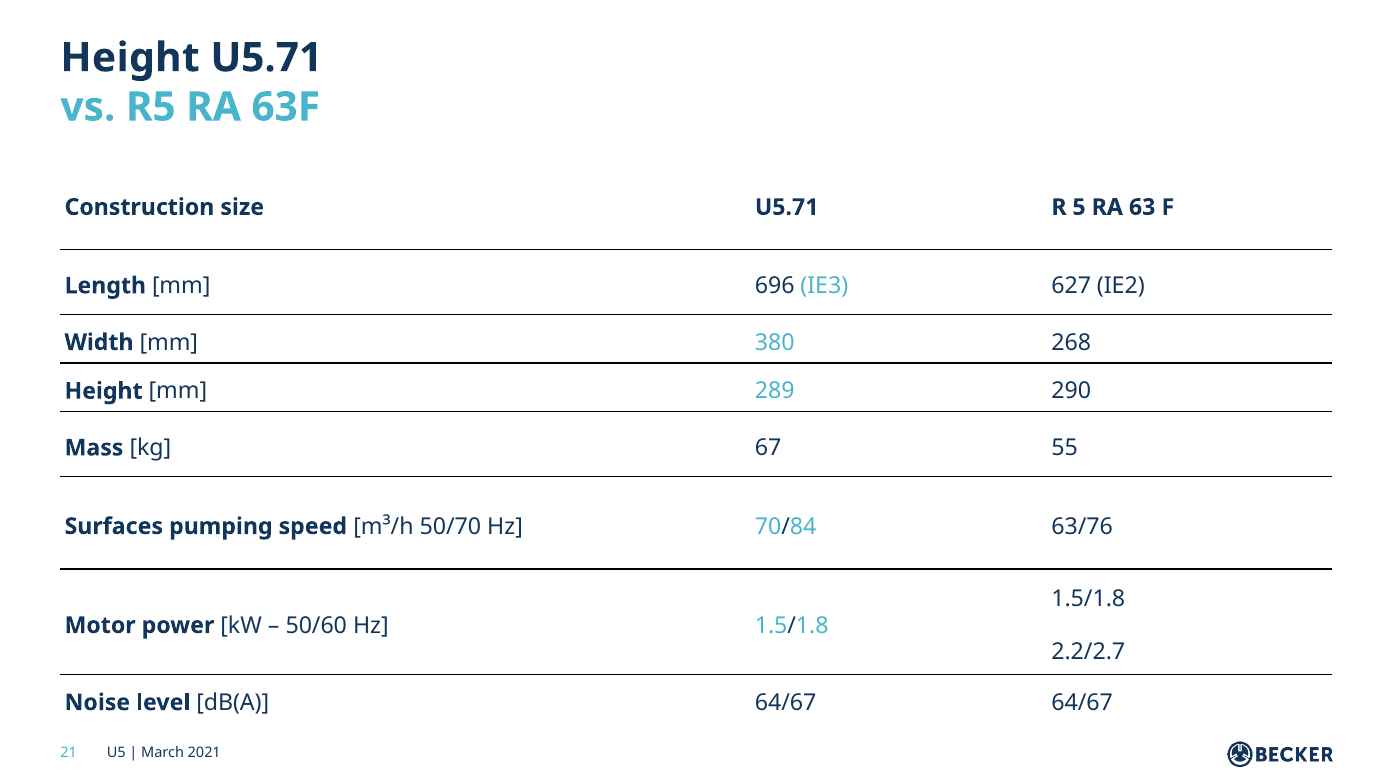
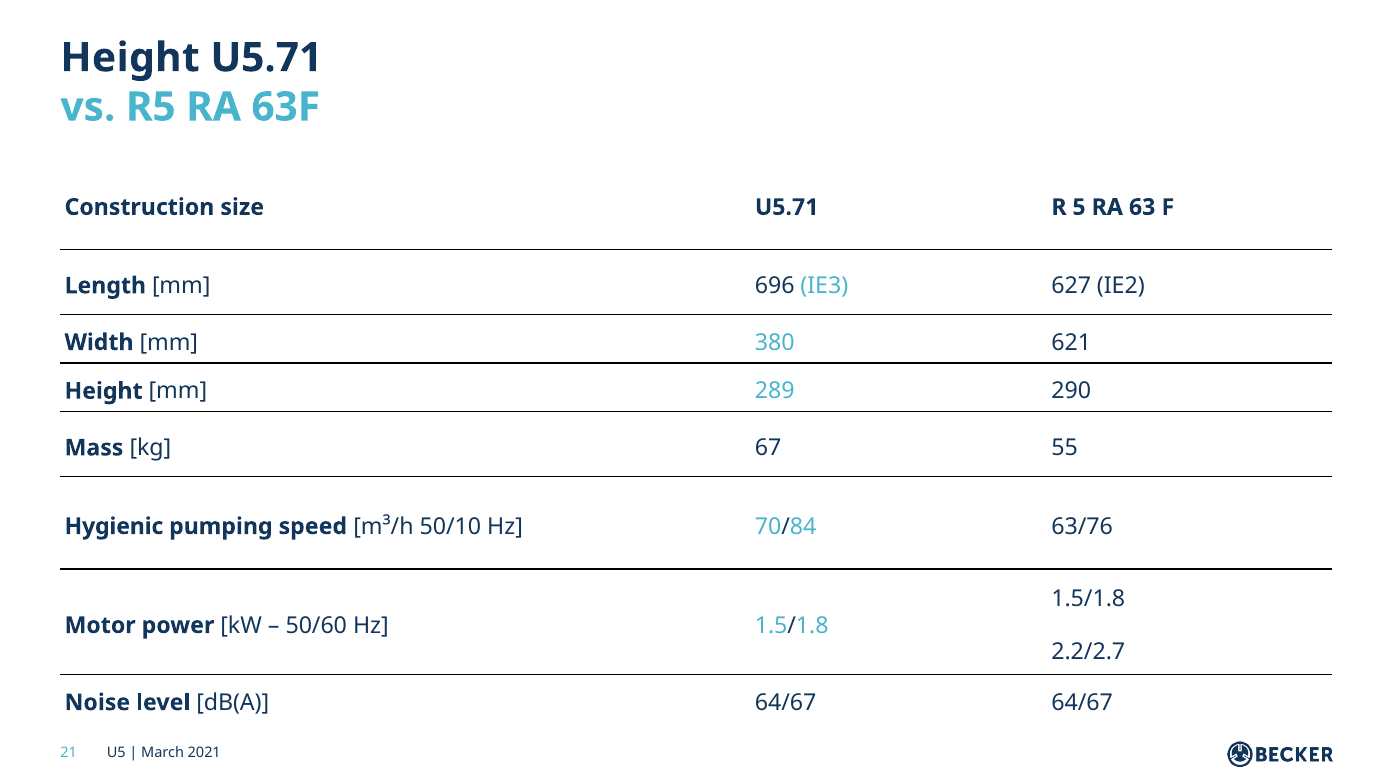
268: 268 -> 621 (1071, 342)
Surfaces: Surfaces -> Hygienic (114, 526)
50/70: 50/70 -> 50/10 (450, 526)
